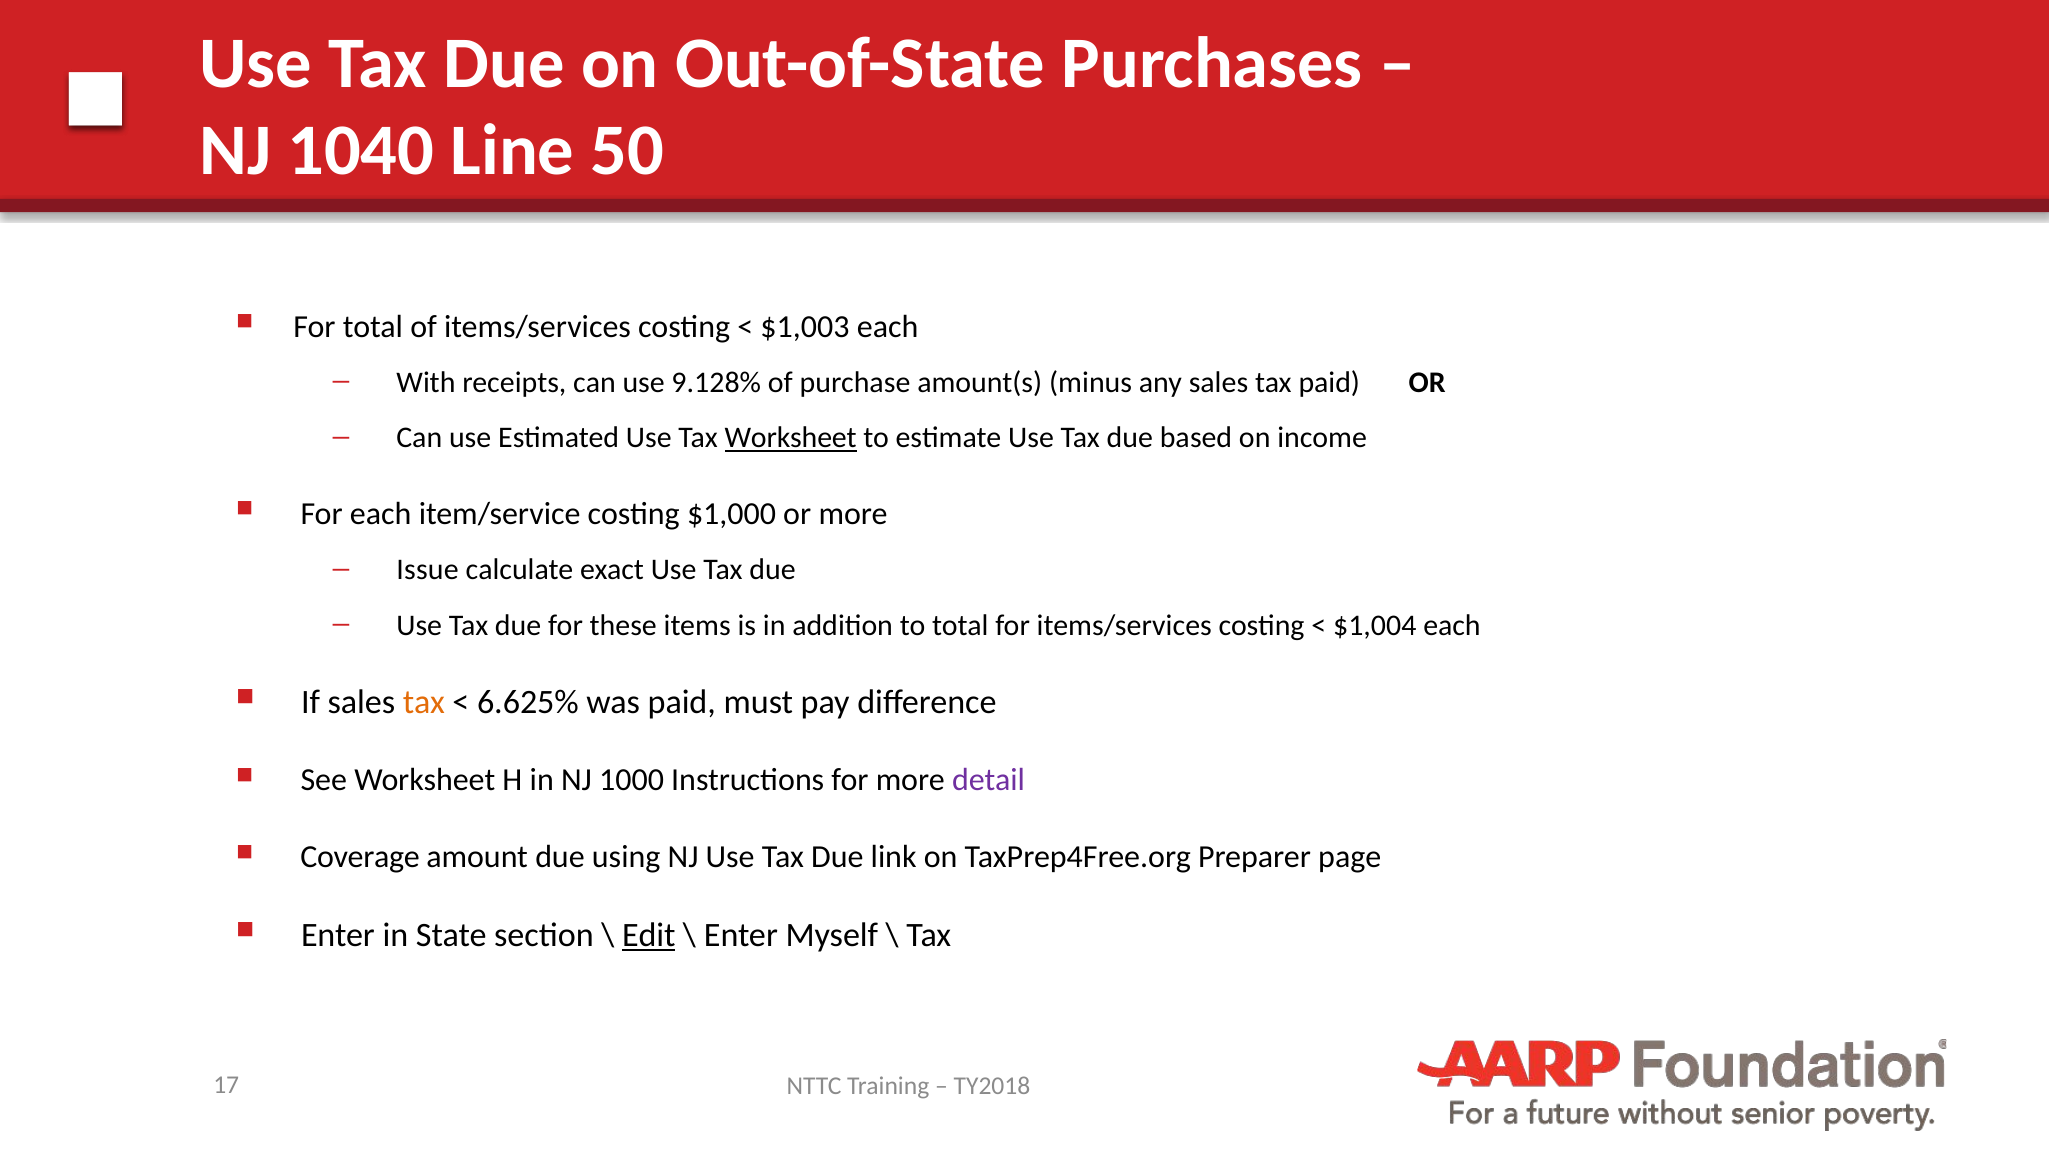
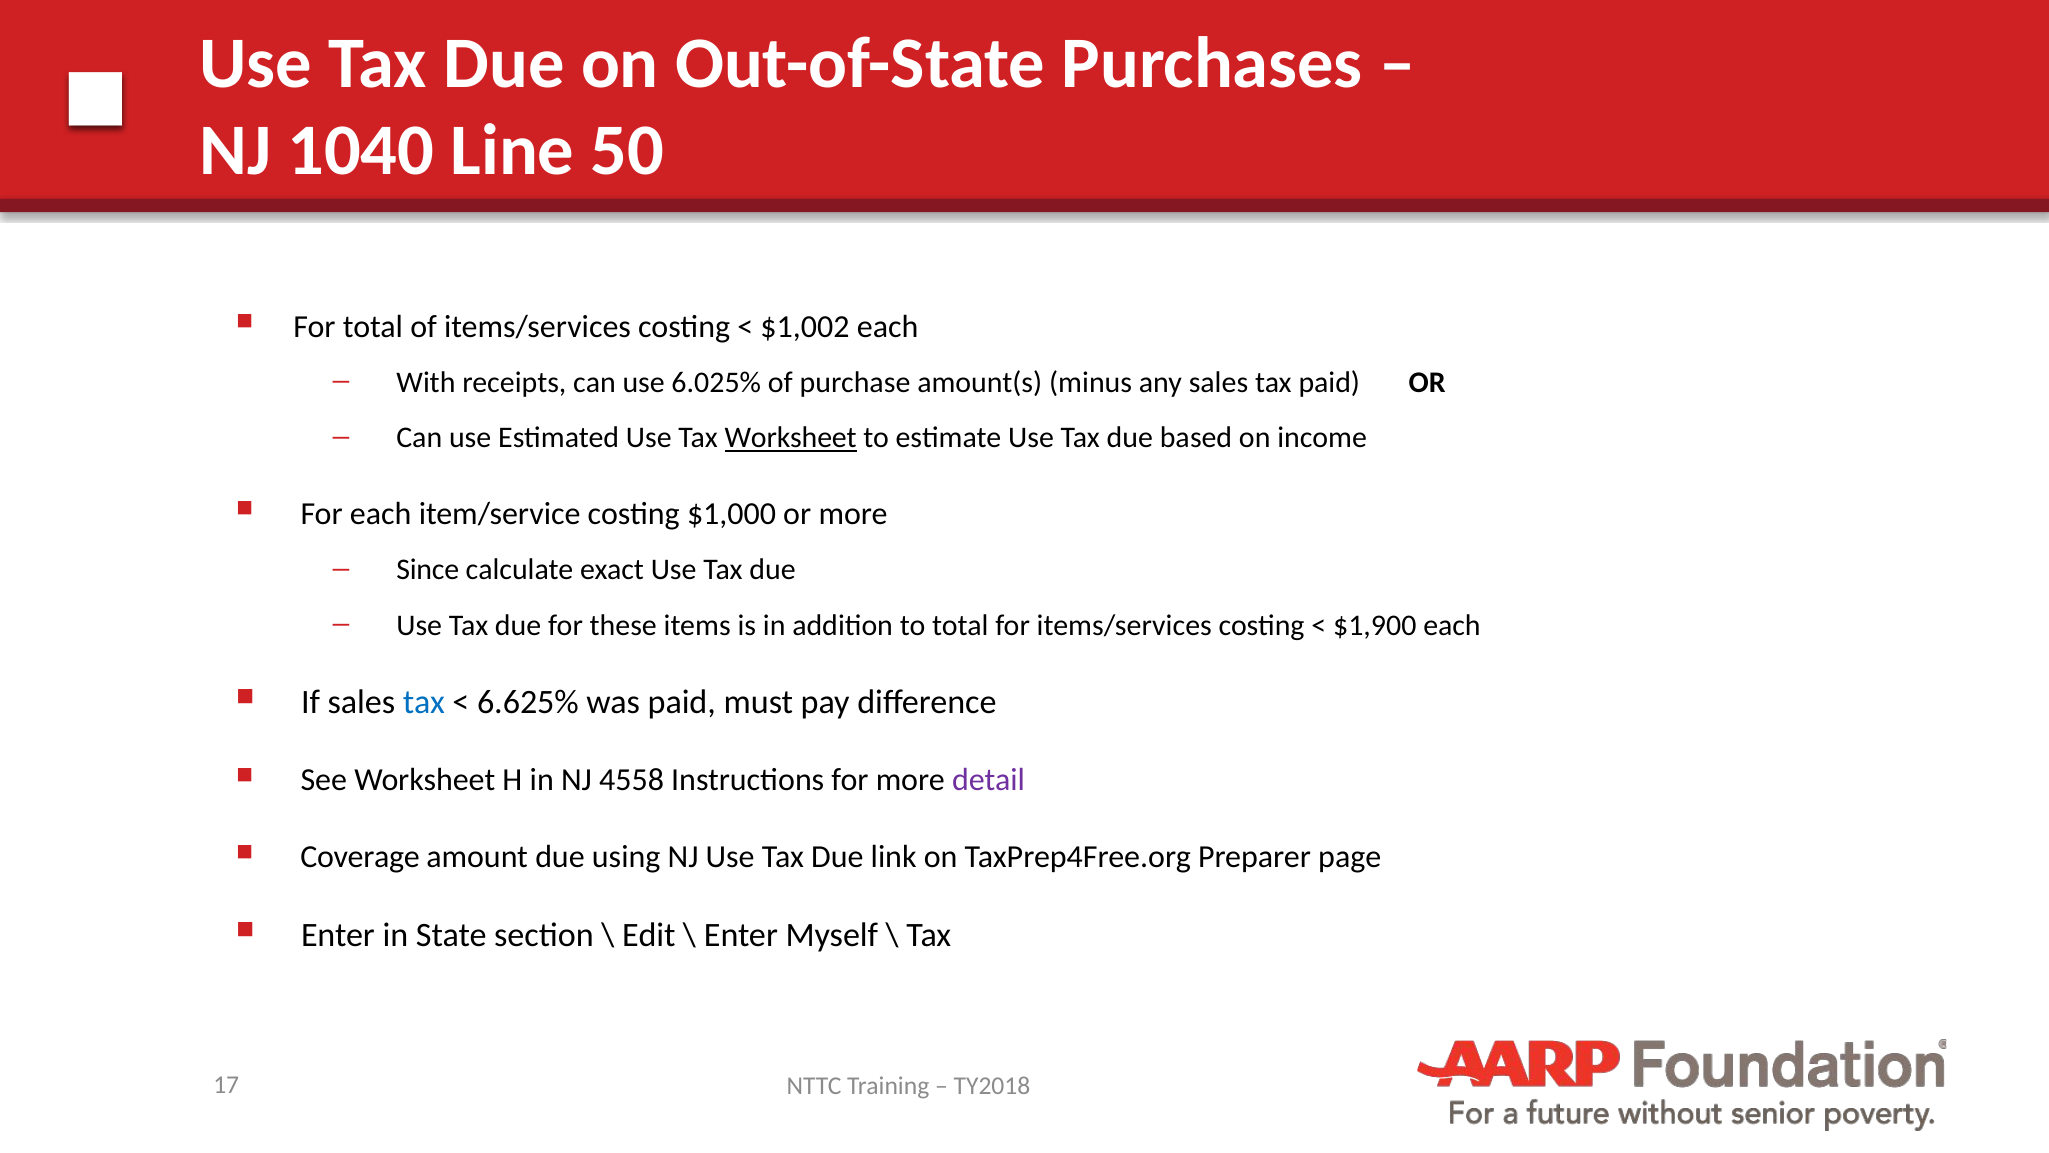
$1,003: $1,003 -> $1,002 (805, 326)
9.128%: 9.128% -> 6.025% (716, 383)
Issue: Issue -> Since (428, 570)
$1,004: $1,004 -> $1,900 (1375, 625)
tax colour: orange -> blue (424, 702)
1000: 1000 -> 4558 (632, 780)
Edit underline: present -> none (649, 935)
